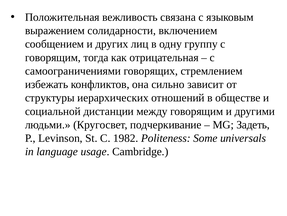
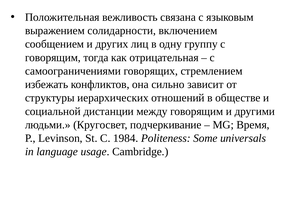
Задеть: Задеть -> Время (253, 124)
1982: 1982 -> 1984 (126, 138)
